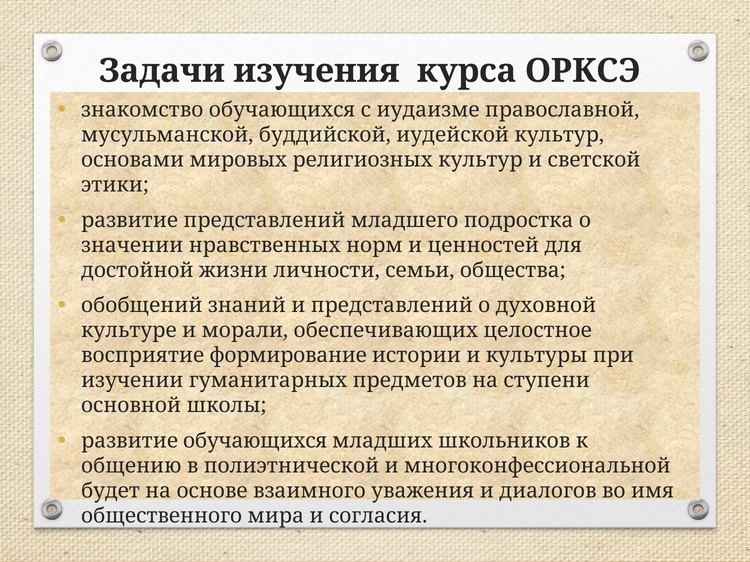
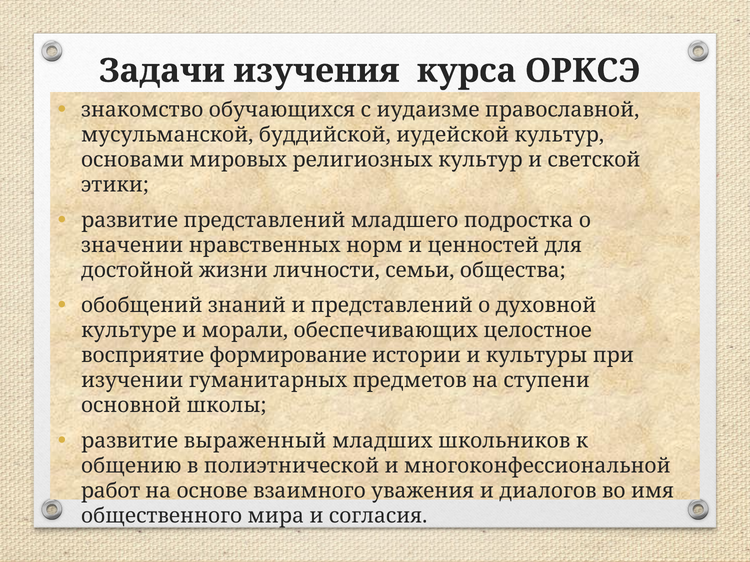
развитие обучающихся: обучающихся -> выраженный (255, 441)
будет: будет -> работ (111, 491)
